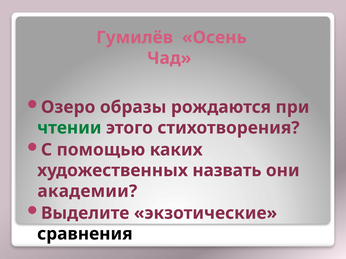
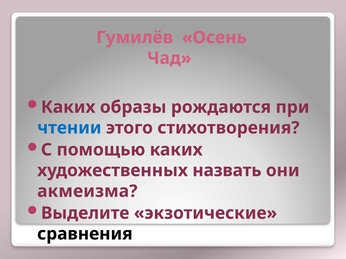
Озеро: Озеро -> Каких (68, 107)
чтении colour: green -> blue (69, 128)
академии: академии -> акмеизма (87, 192)
